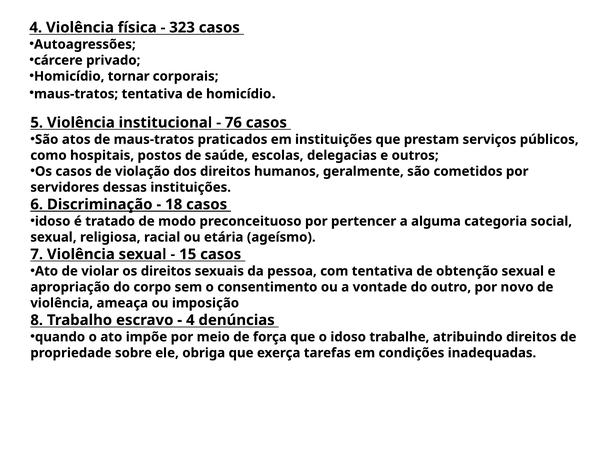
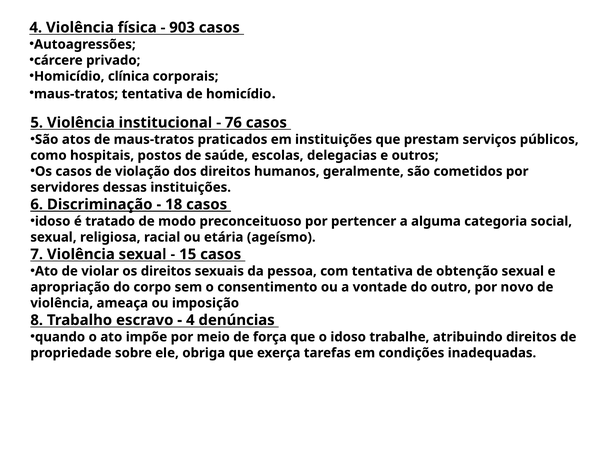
323: 323 -> 903 (182, 28)
tornar: tornar -> clínica (129, 76)
